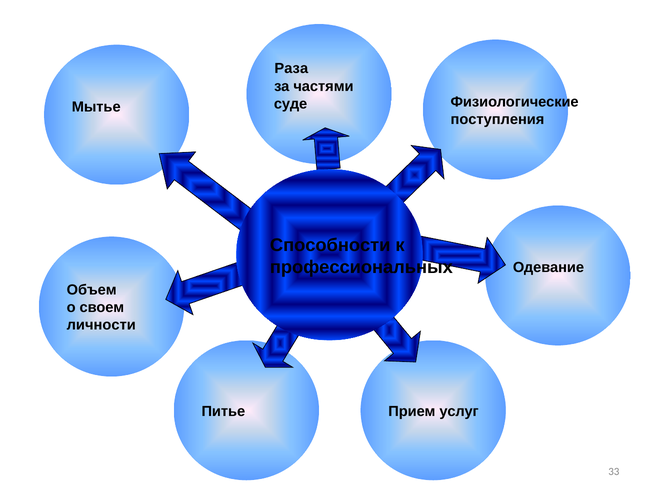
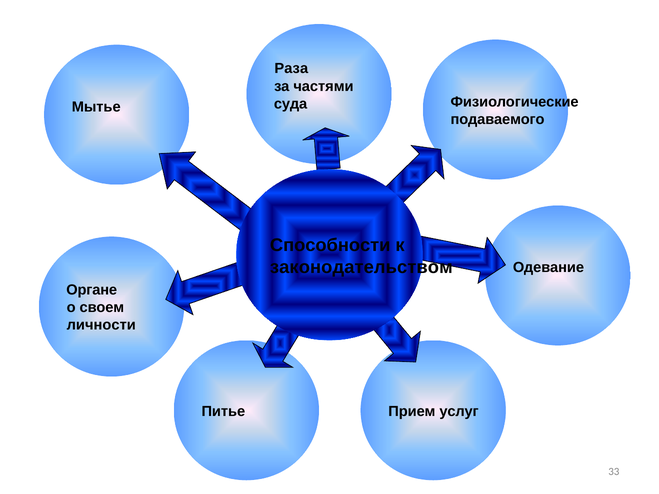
суде: суде -> суда (291, 104)
поступления: поступления -> подаваемого (498, 119)
профессиональных: профессиональных -> законодательством (361, 267)
Объем: Объем -> Органе (92, 290)
